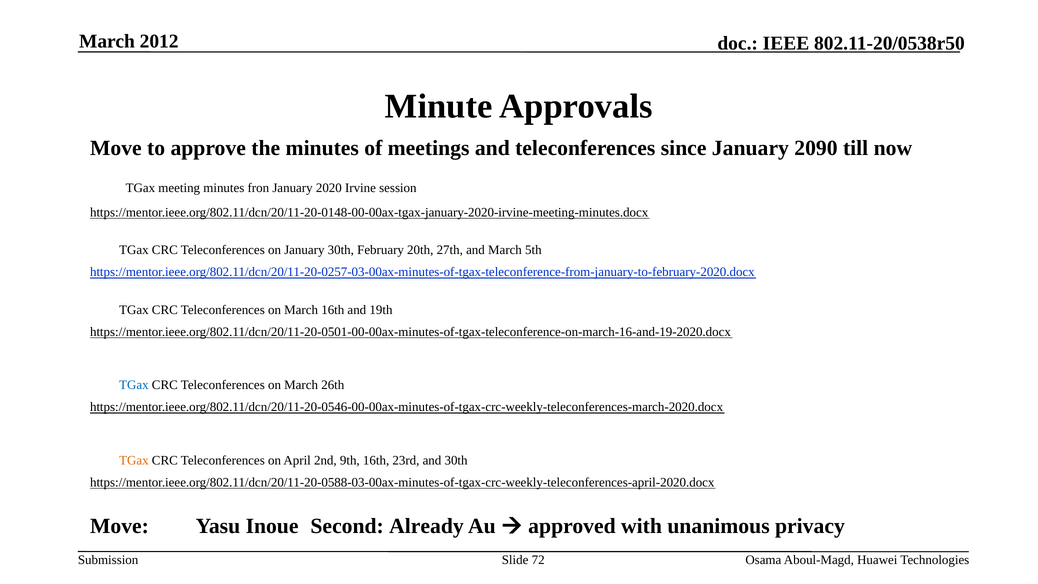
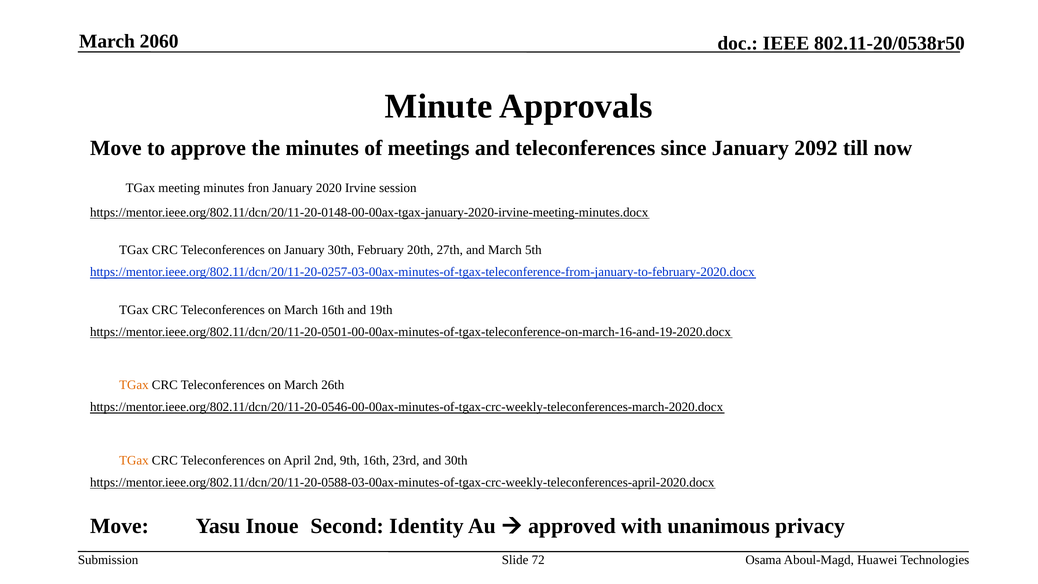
2012: 2012 -> 2060 (159, 41)
2090: 2090 -> 2092 (816, 148)
TGax colour: blue -> orange (134, 385)
Already: Already -> Identity (426, 526)
